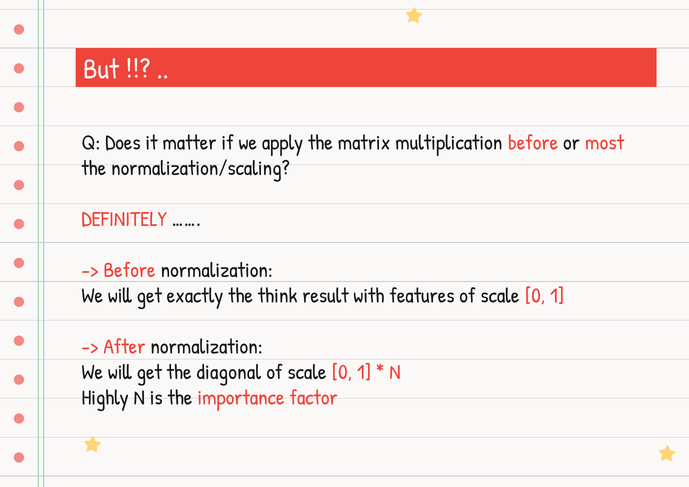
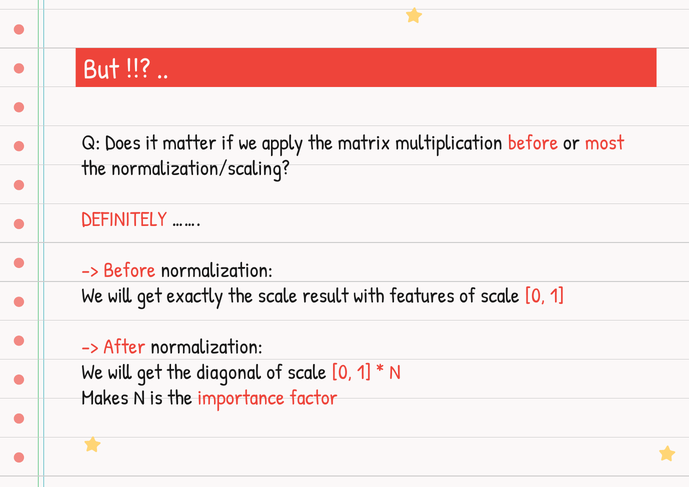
the think: think -> scale (278, 296)
Highly: Highly -> Makes (105, 398)
